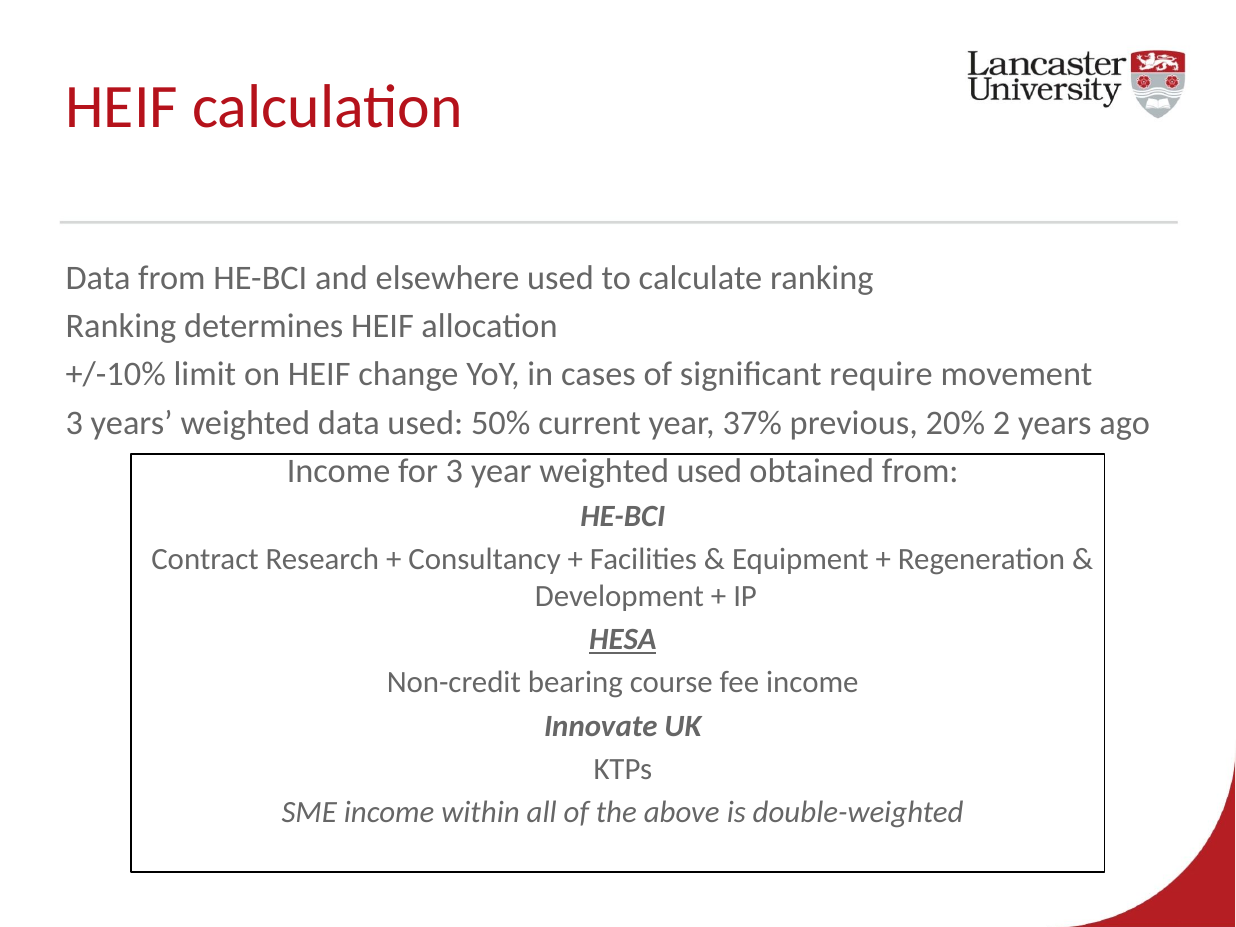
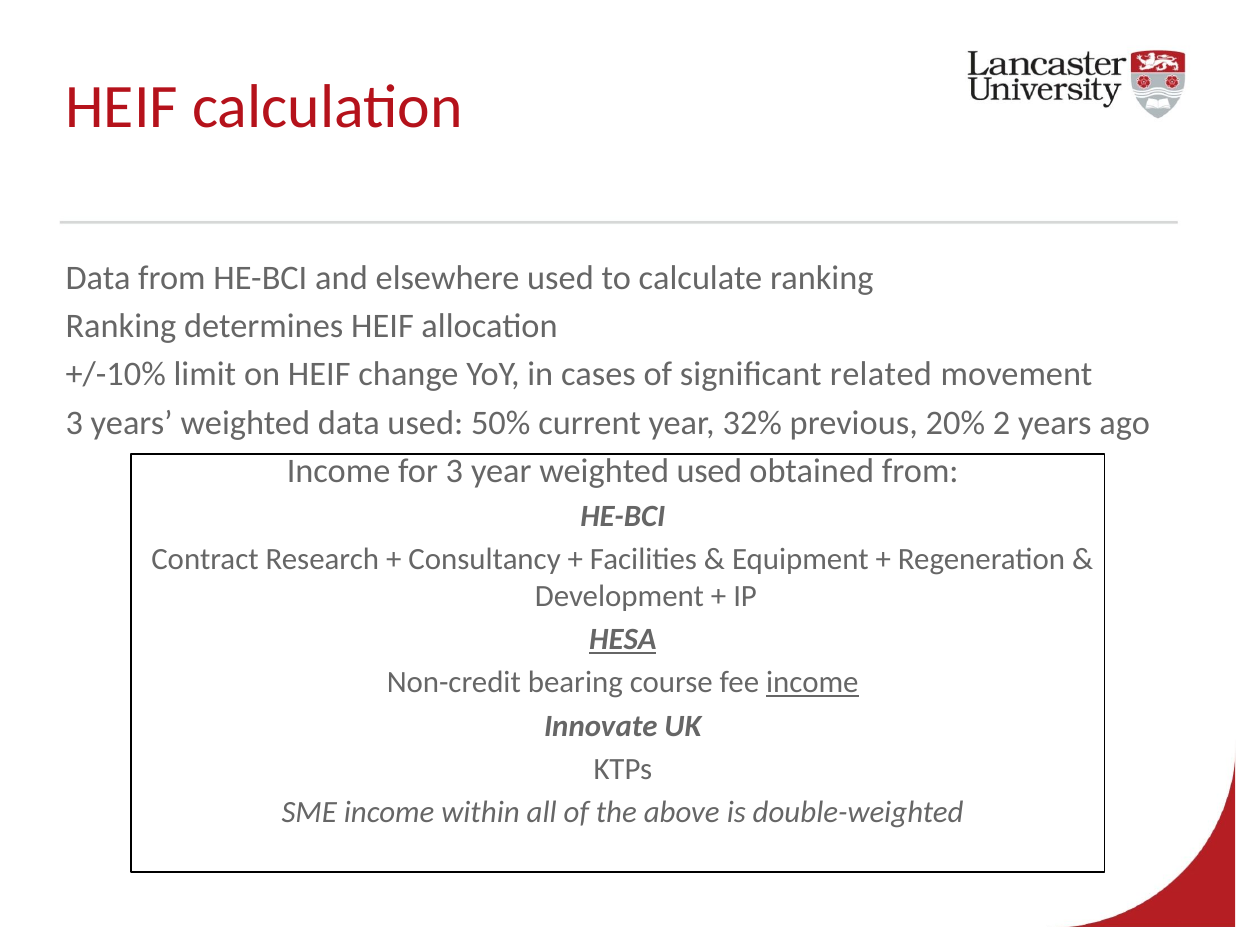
require: require -> related (881, 375)
37%: 37% -> 32% (752, 423)
income underline: none -> present (812, 683)
